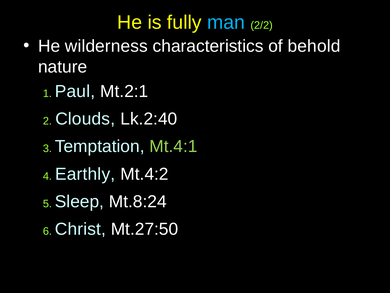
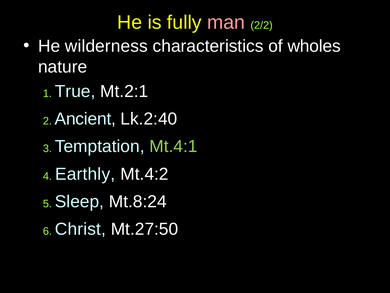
man colour: light blue -> pink (226, 22)
behold: behold -> wholes (314, 46)
Paul: Paul -> True (75, 91)
Clouds: Clouds -> Ancient (85, 119)
